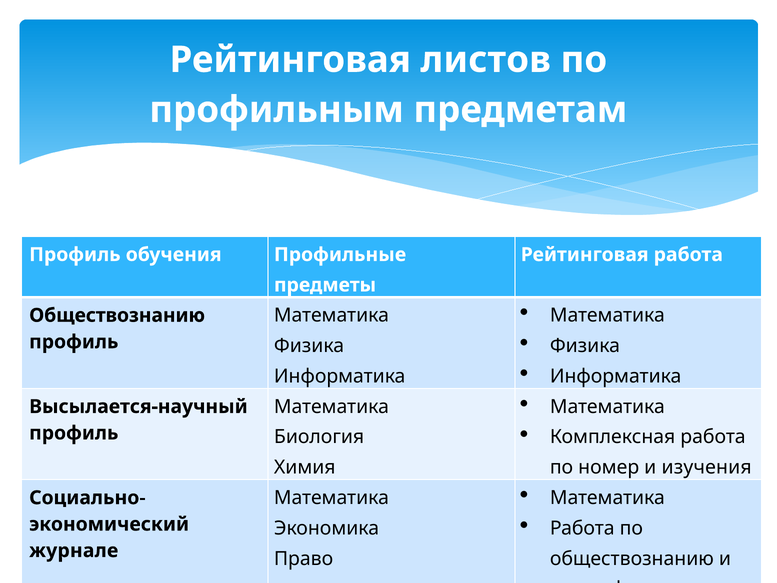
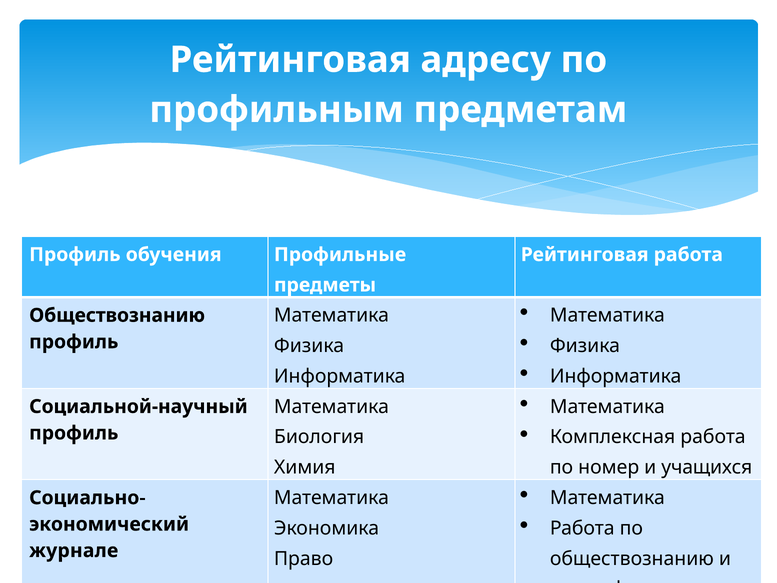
листов: листов -> адресу (486, 60)
Высылается-научный: Высылается-научный -> Социальной-научный (138, 406)
изучения: изучения -> учащихся (707, 467)
